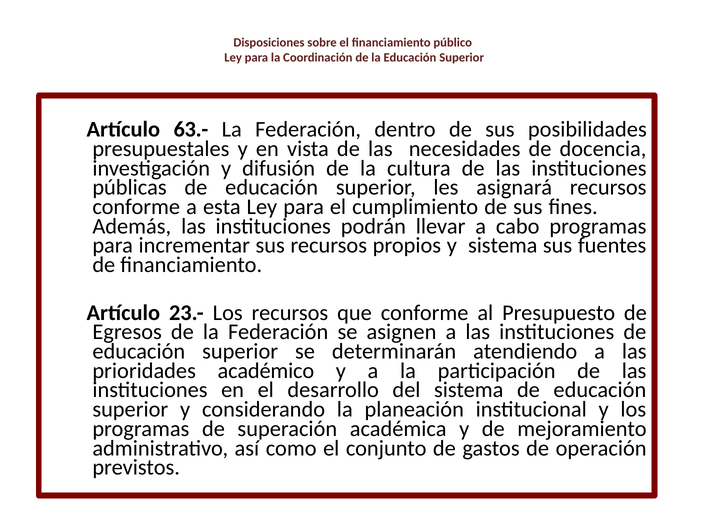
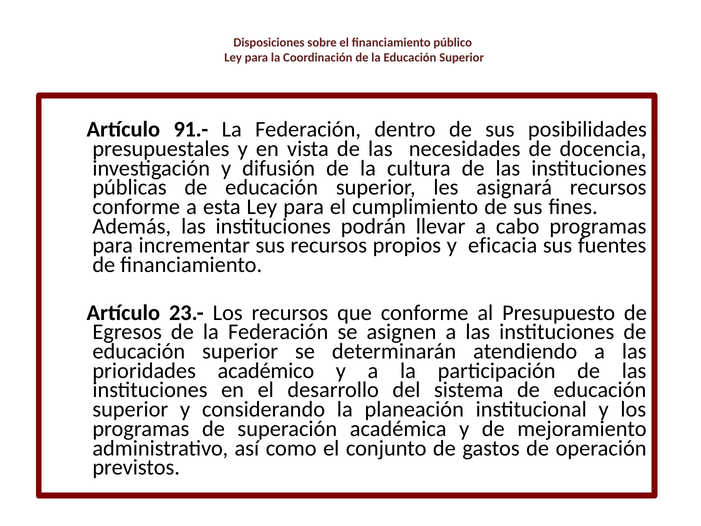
63.-: 63.- -> 91.- (191, 129)
y sistema: sistema -> eficacia (503, 245)
